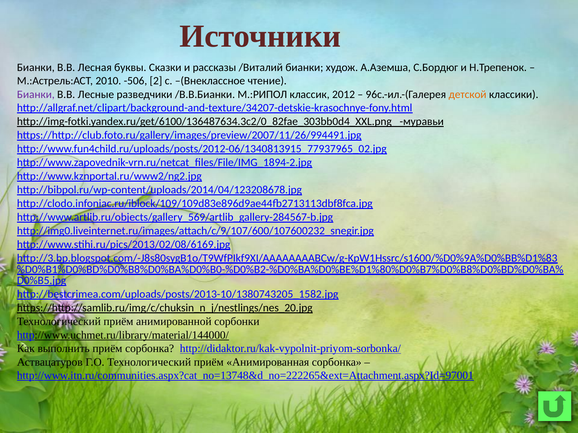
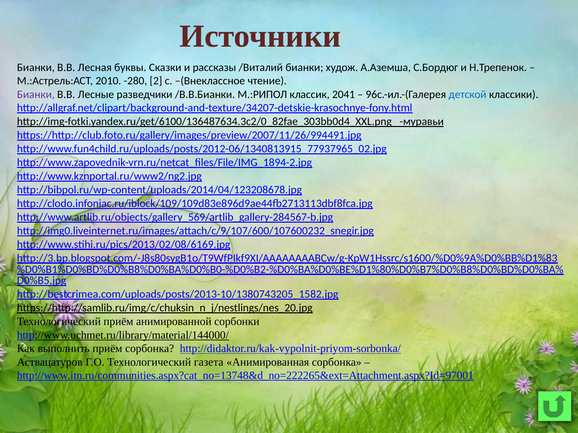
-506: -506 -> -280 (135, 81)
2012: 2012 -> 2041 (344, 95)
детской colour: orange -> blue (468, 95)
Г.О Технологический приём: приём -> газета (209, 362)
